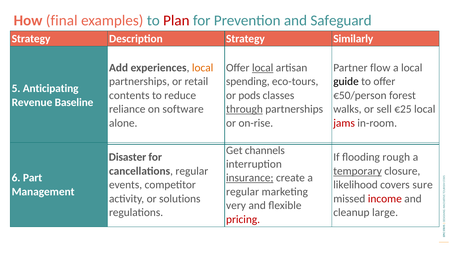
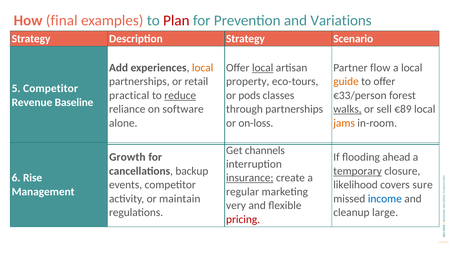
Safeguard: Safeguard -> Variations (341, 21)
Similarly: Similarly -> Scenario (353, 39)
spending: spending -> property (248, 81)
guide colour: black -> orange (346, 81)
5 Anticipating: Anticipating -> Competitor (51, 88)
contents: contents -> practical (129, 95)
reduce underline: none -> present (180, 95)
€50/person: €50/person -> €33/person (360, 95)
through underline: present -> none (244, 109)
walks underline: none -> present (347, 109)
€25: €25 -> €89 (403, 109)
on-rise: on-rise -> on-loss (256, 123)
jams colour: red -> orange (344, 123)
Disaster: Disaster -> Growth (127, 157)
rough: rough -> ahead (396, 157)
cancellations regular: regular -> backup (192, 171)
Part: Part -> Rise (33, 178)
solutions: solutions -> maintain (180, 199)
income colour: red -> blue (385, 199)
